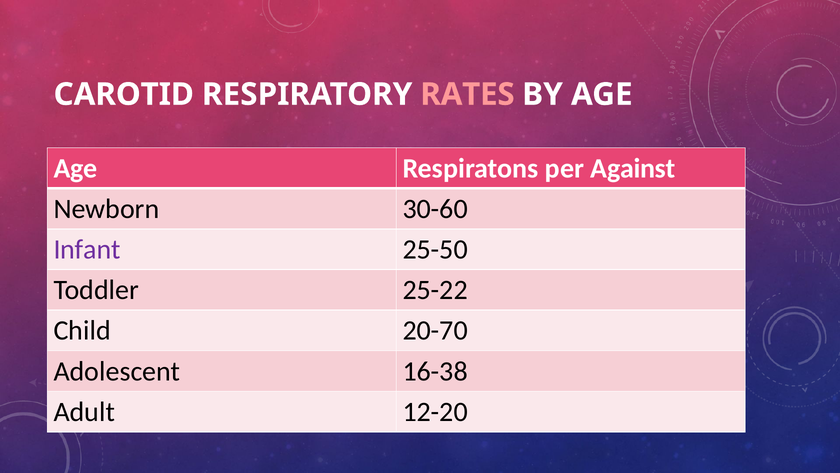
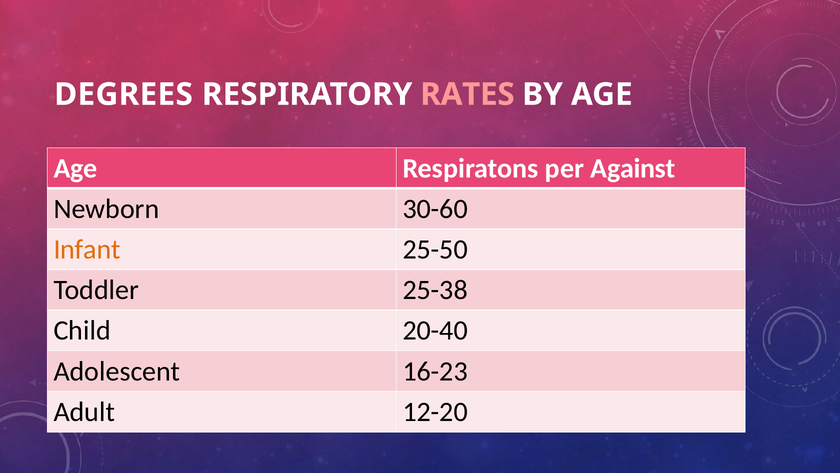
CAROTID: CAROTID -> DEGREES (123, 94)
Infant colour: purple -> orange (87, 249)
25-22: 25-22 -> 25-38 (435, 290)
20-70: 20-70 -> 20-40 (435, 330)
16-38: 16-38 -> 16-23 (435, 371)
